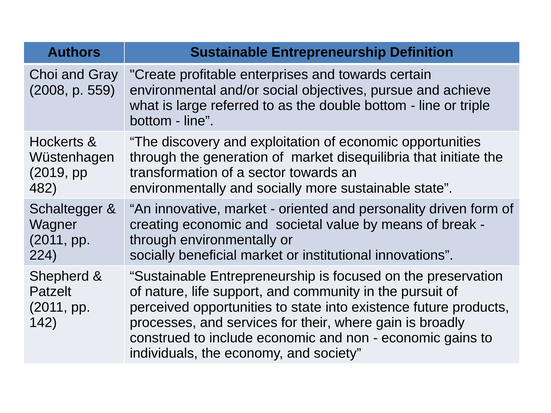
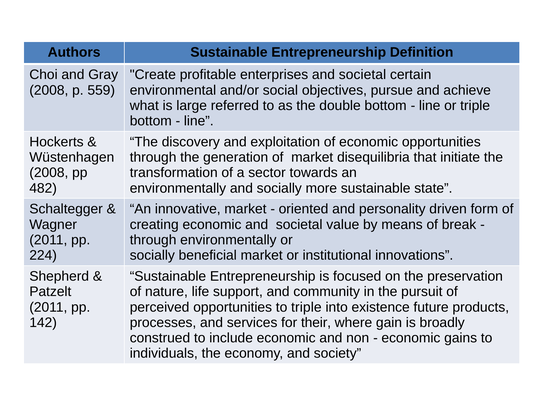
enterprises and towards: towards -> societal (362, 75)
2019: 2019 -> 2008 (49, 173)
to state: state -> triple (306, 307)
